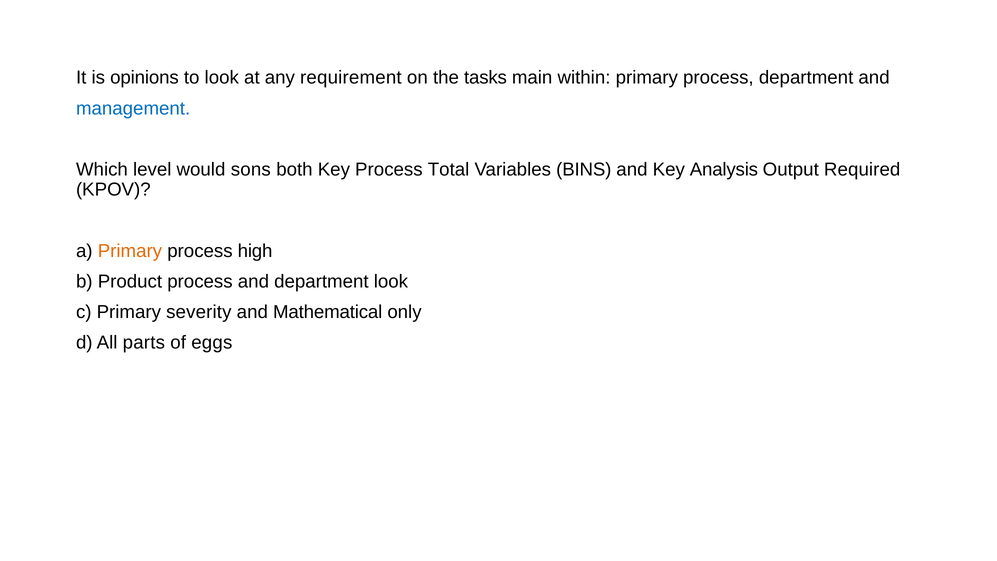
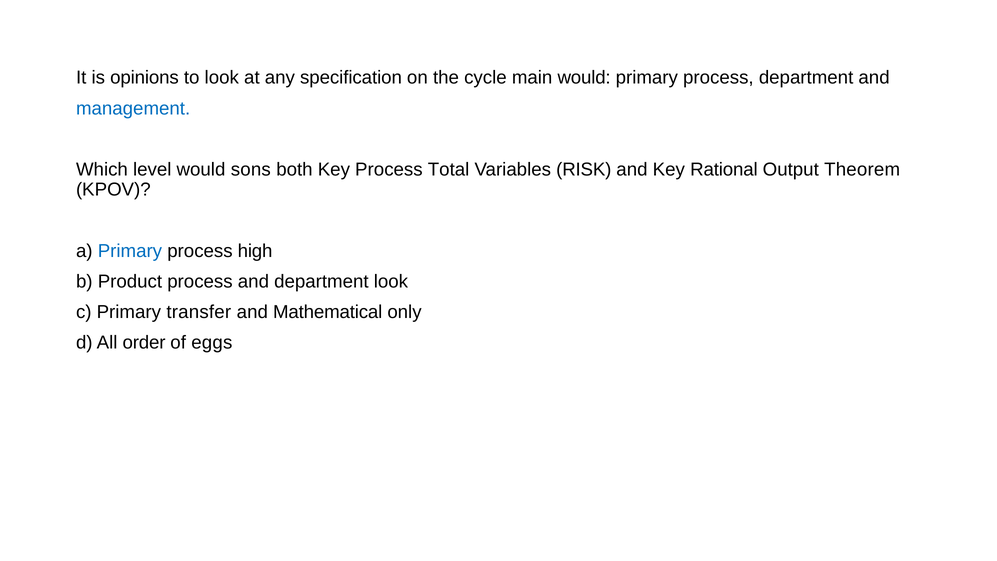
requirement: requirement -> specification (351, 78)
tasks: tasks -> cycle (485, 78)
main within: within -> would (584, 78)
BINS: BINS -> RISK (584, 169)
Analysis: Analysis -> Rational (724, 169)
Required: Required -> Theorem (862, 169)
Primary colour: orange -> blue (130, 251)
severity: severity -> transfer (199, 312)
parts: parts -> order (144, 343)
